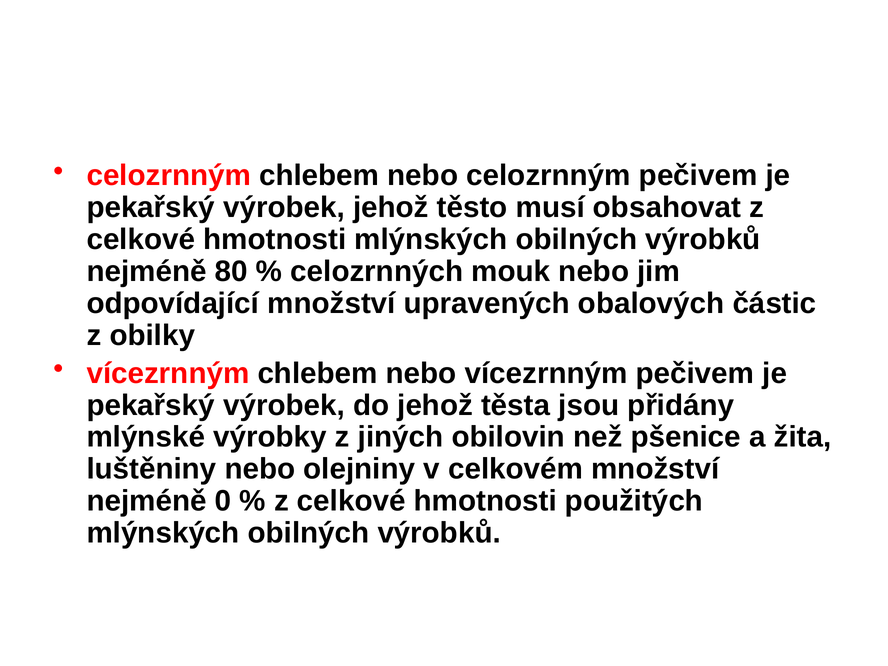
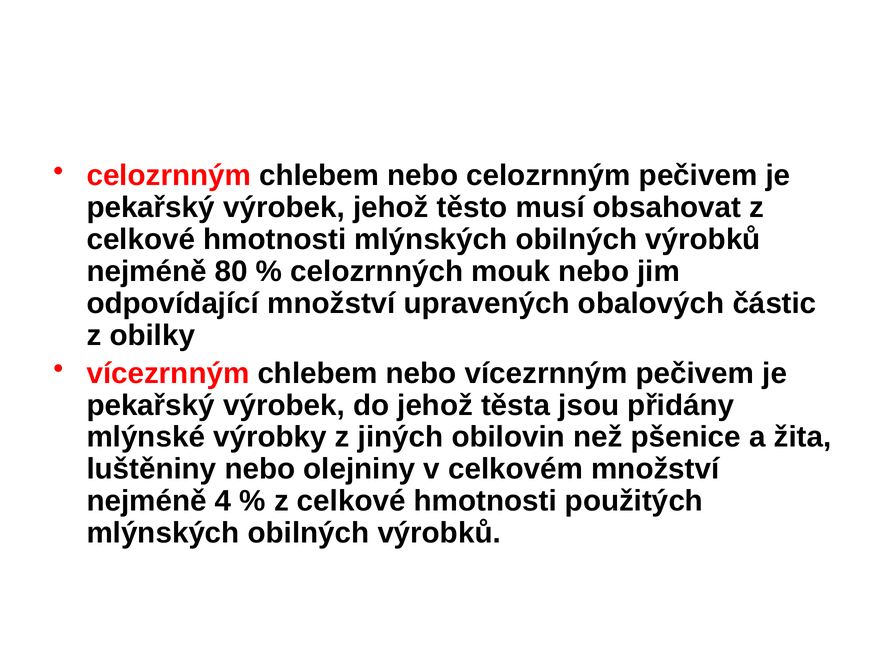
0: 0 -> 4 (223, 501)
